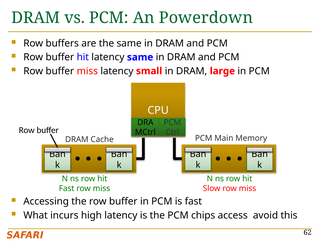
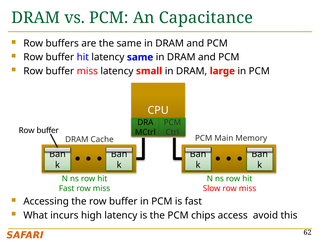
Powerdown: Powerdown -> Capacitance (206, 18)
